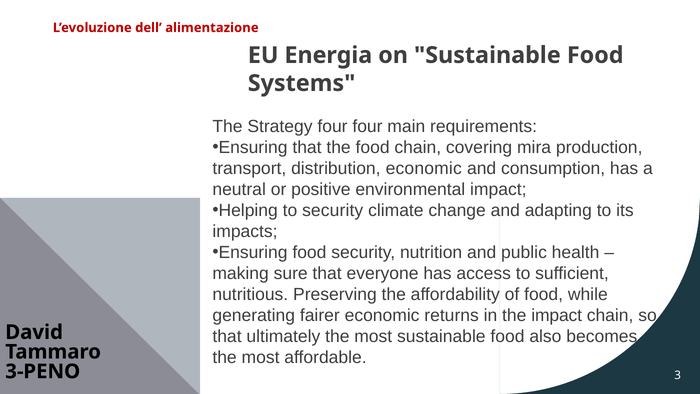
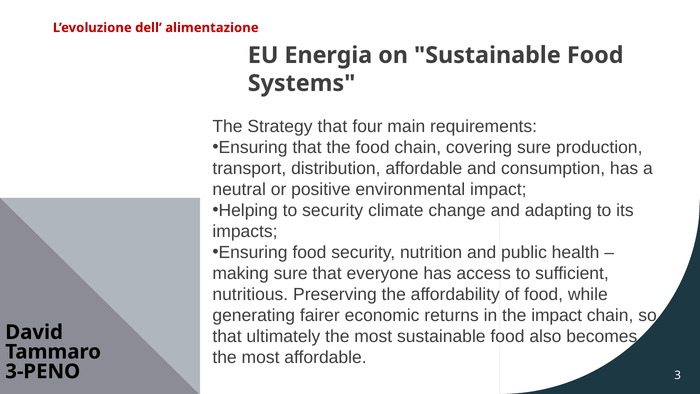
Strategy four: four -> that (332, 126)
covering mira: mira -> sure (534, 147)
distribution economic: economic -> affordable (424, 168)
